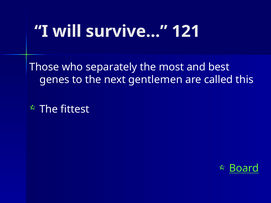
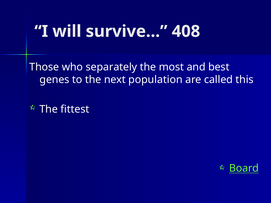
121: 121 -> 408 (186, 31)
gentlemen: gentlemen -> population (155, 80)
